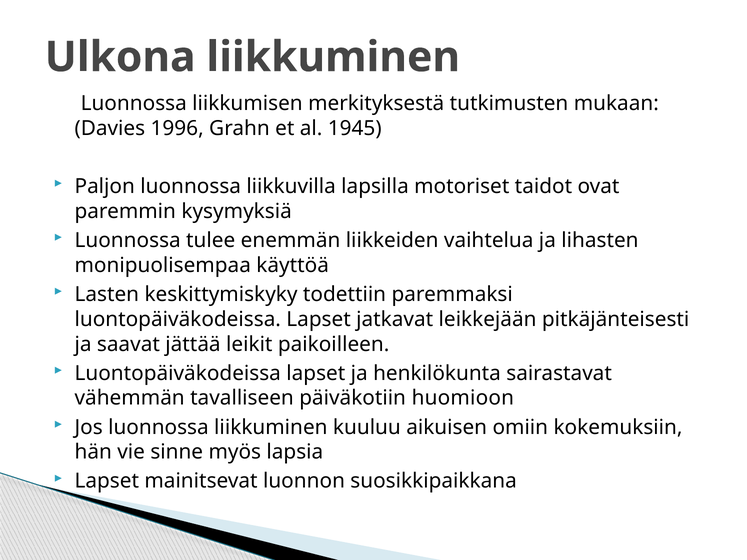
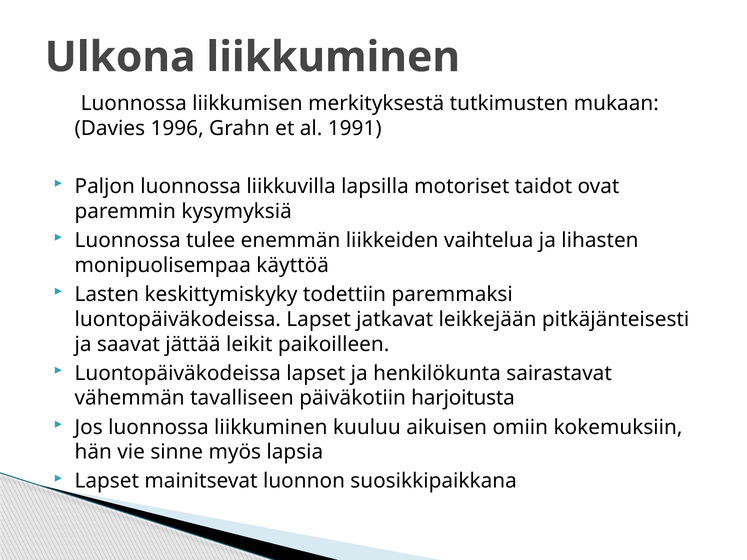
1945: 1945 -> 1991 (355, 128)
huomioon: huomioon -> harjoitusta (463, 398)
